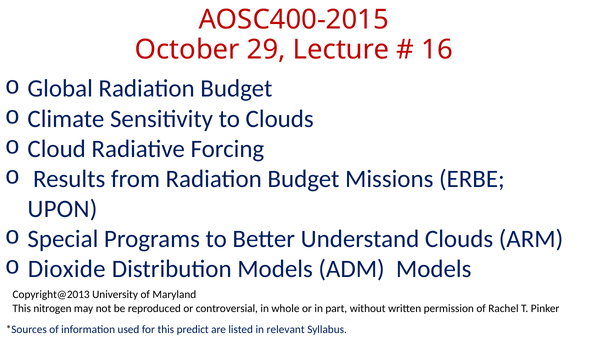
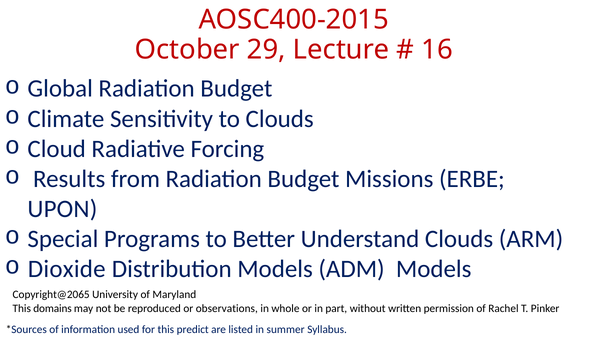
Copyright@2013: Copyright@2013 -> Copyright@2065 (51, 294)
nitrogen: nitrogen -> domains (52, 308)
controversial: controversial -> observations (227, 308)
relevant: relevant -> summer (286, 329)
